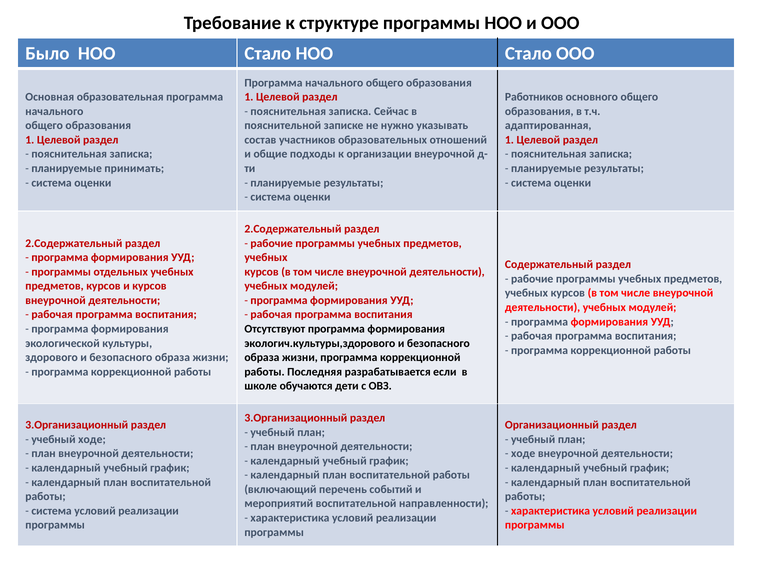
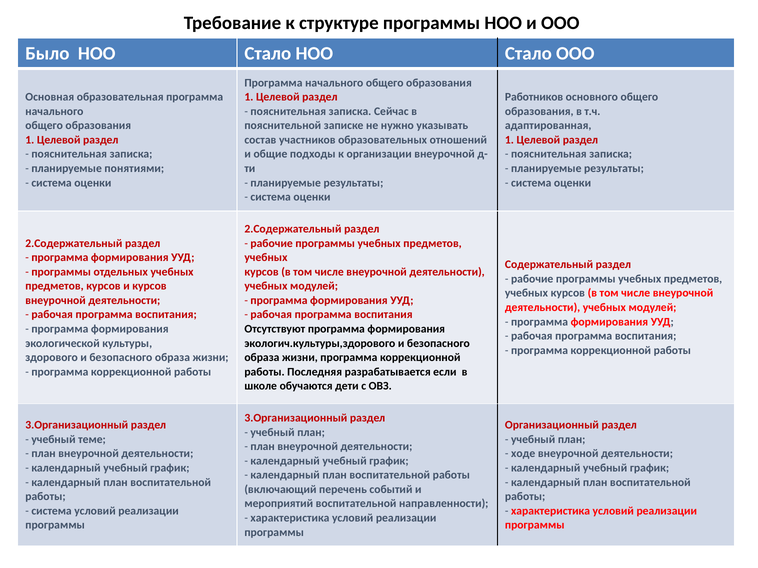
принимать: принимать -> понятиями (134, 169)
учебный ходе: ходе -> теме (92, 440)
